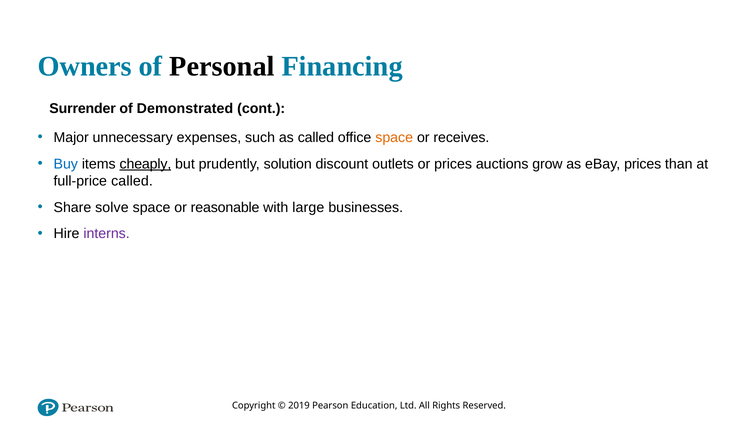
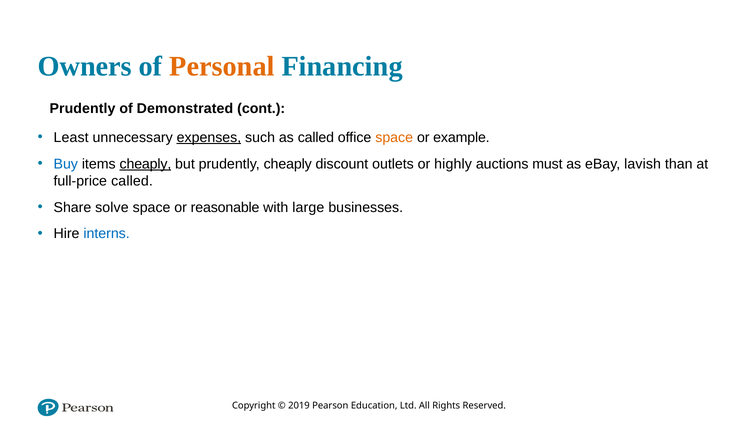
Personal colour: black -> orange (222, 66)
Surrender: Surrender -> Prudently (82, 109)
Major: Major -> Least (71, 137)
expenses underline: none -> present (209, 137)
receives: receives -> example (461, 137)
prudently solution: solution -> cheaply (288, 164)
or prices: prices -> highly (453, 164)
grow: grow -> must (547, 164)
eBay prices: prices -> lavish (643, 164)
interns colour: purple -> blue (107, 234)
